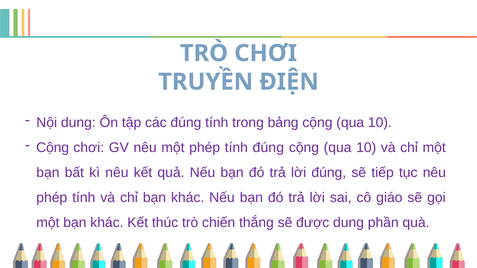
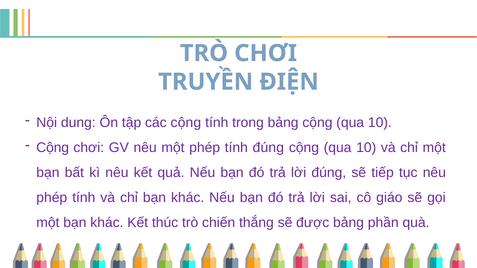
các đúng: đúng -> cộng (186, 123)
được dung: dung -> bảng (349, 223)
